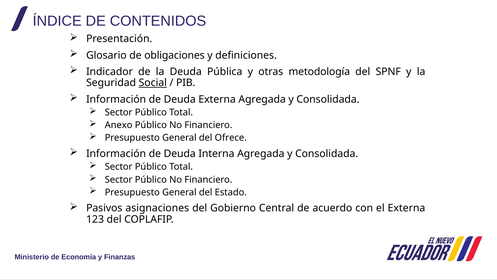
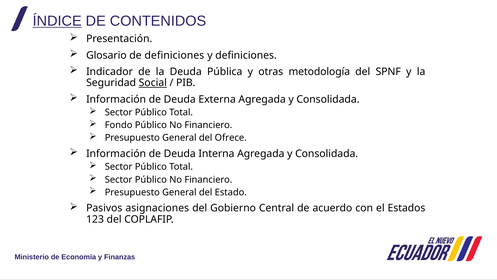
ÍNDICE underline: none -> present (57, 21)
de obligaciones: obligaciones -> definiciones (174, 55)
Anexo: Anexo -> Fondo (119, 125)
el Externa: Externa -> Estados (406, 208)
